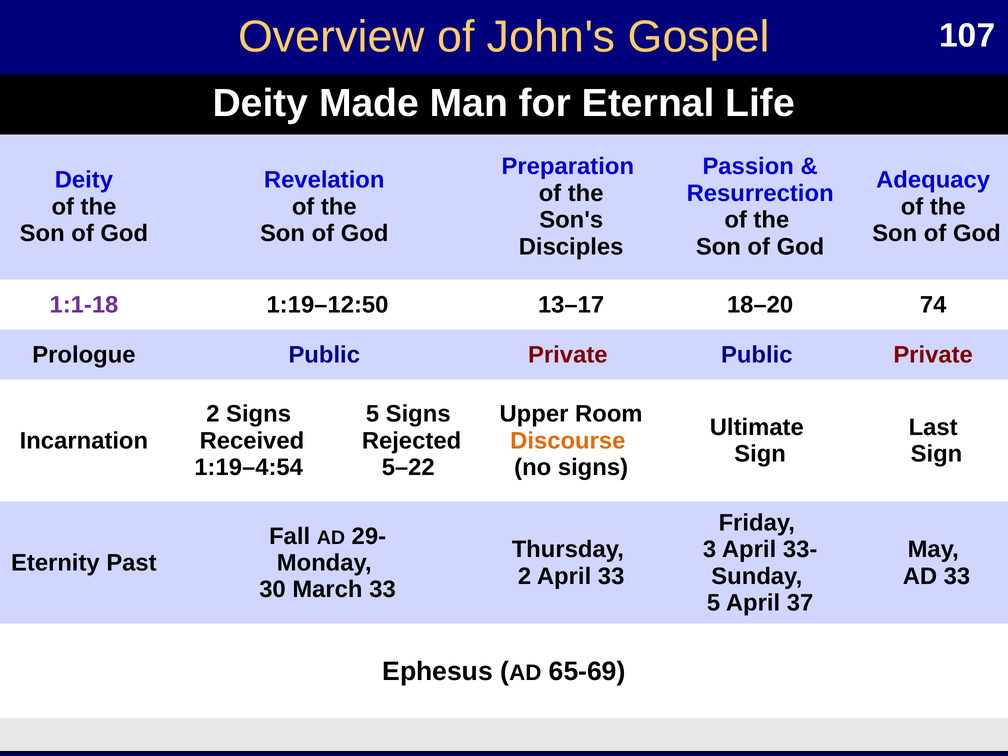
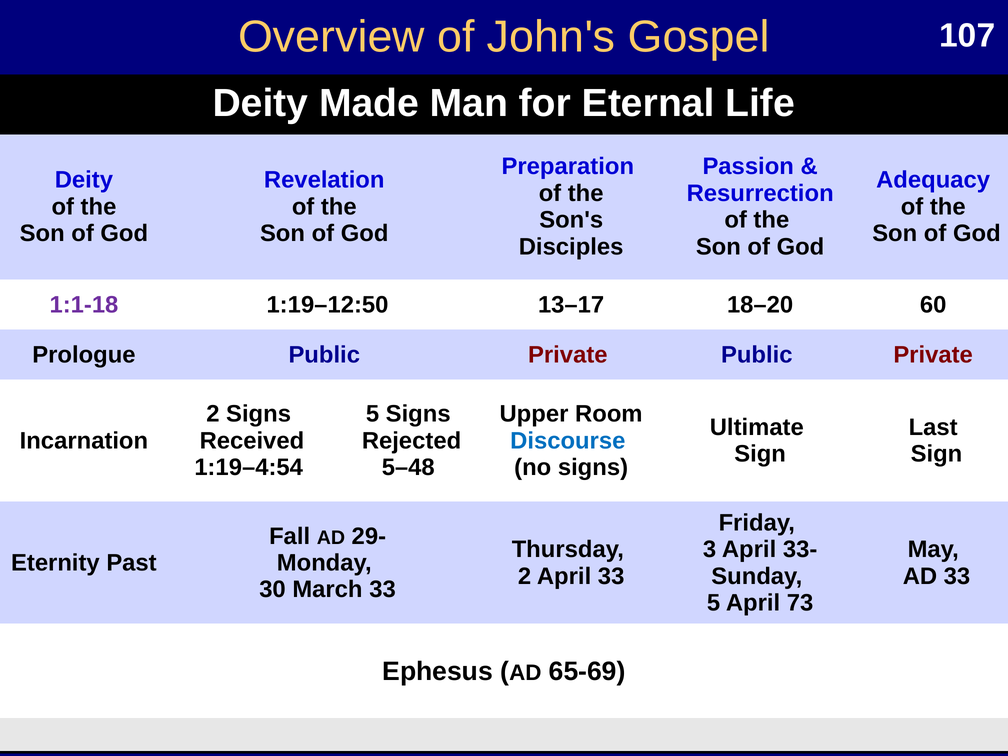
74: 74 -> 60 (933, 305)
Discourse colour: orange -> blue (568, 441)
5–22: 5–22 -> 5–48 (408, 467)
37: 37 -> 73 (800, 603)
